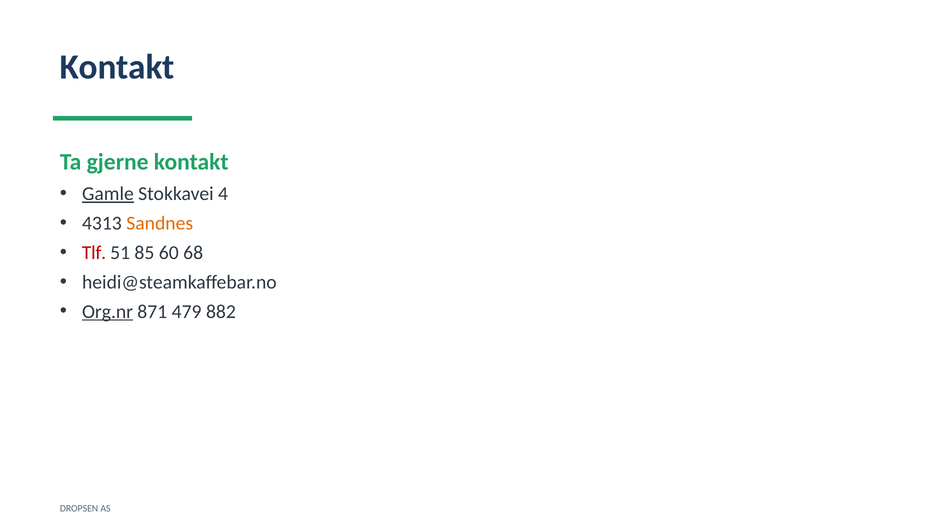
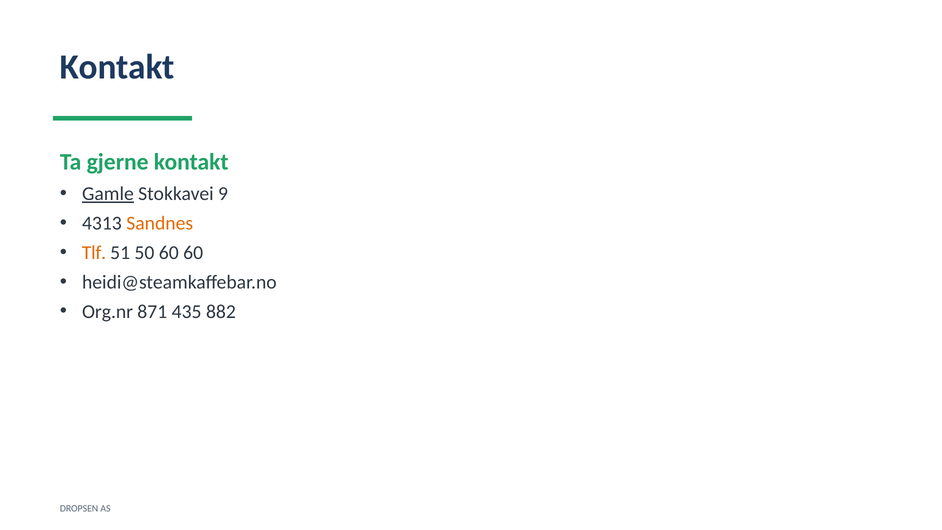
4: 4 -> 9 (223, 194)
Tlf colour: red -> orange (94, 253)
85: 85 -> 50 (144, 253)
60 68: 68 -> 60 (193, 253)
Org.nr underline: present -> none (108, 312)
479: 479 -> 435 (187, 312)
